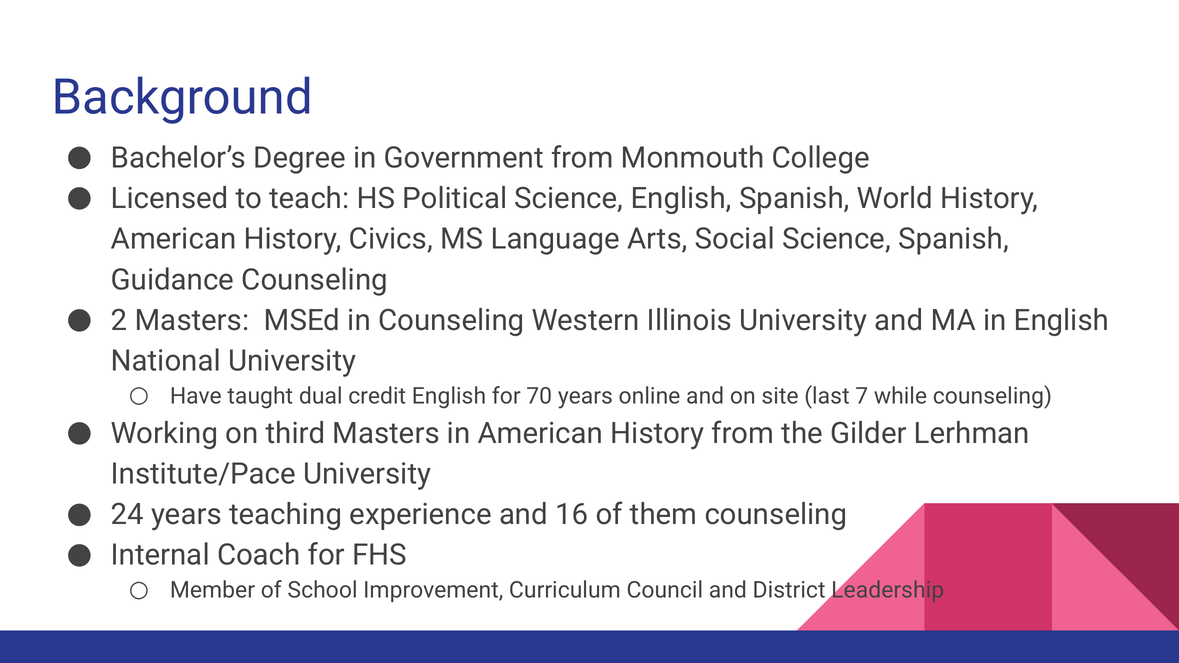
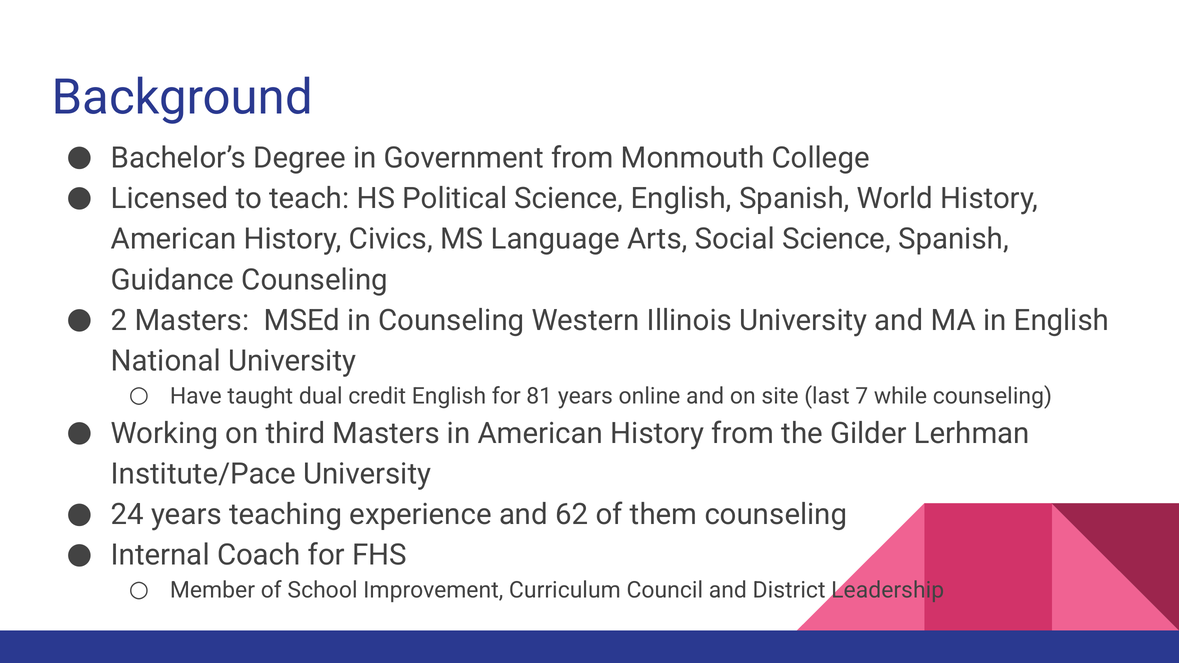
70: 70 -> 81 (539, 396)
16: 16 -> 62 (572, 515)
